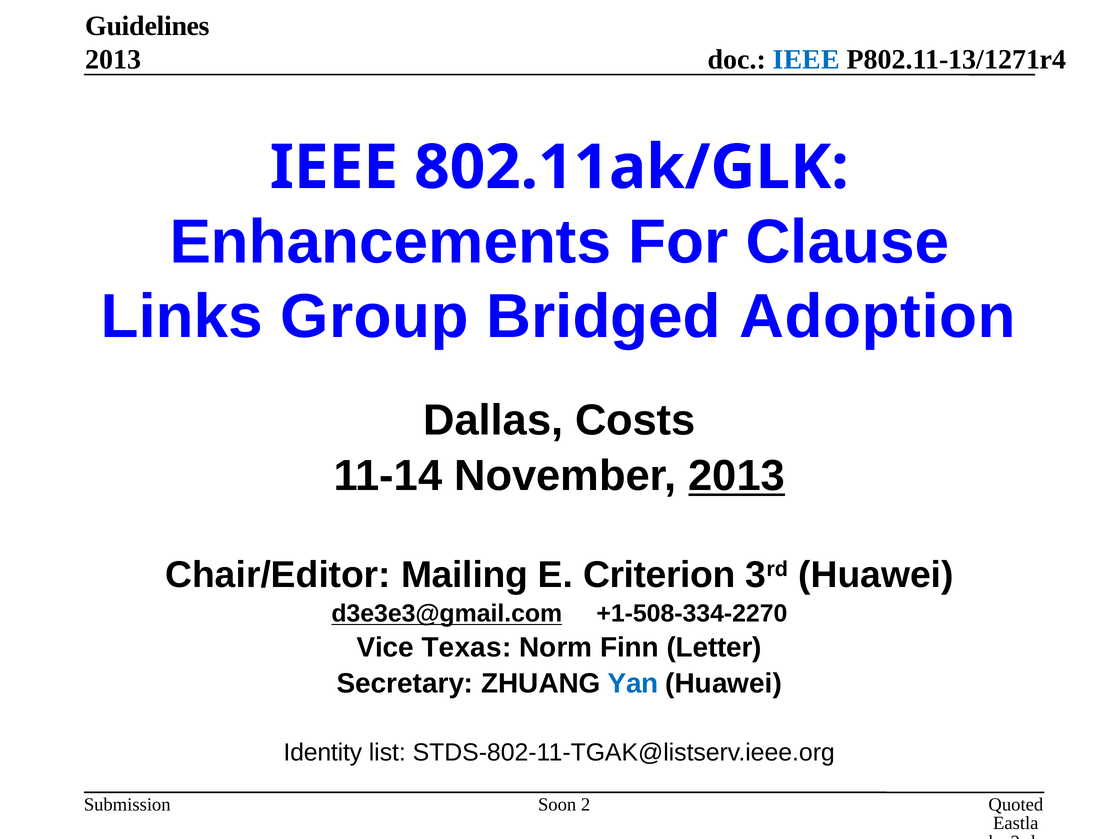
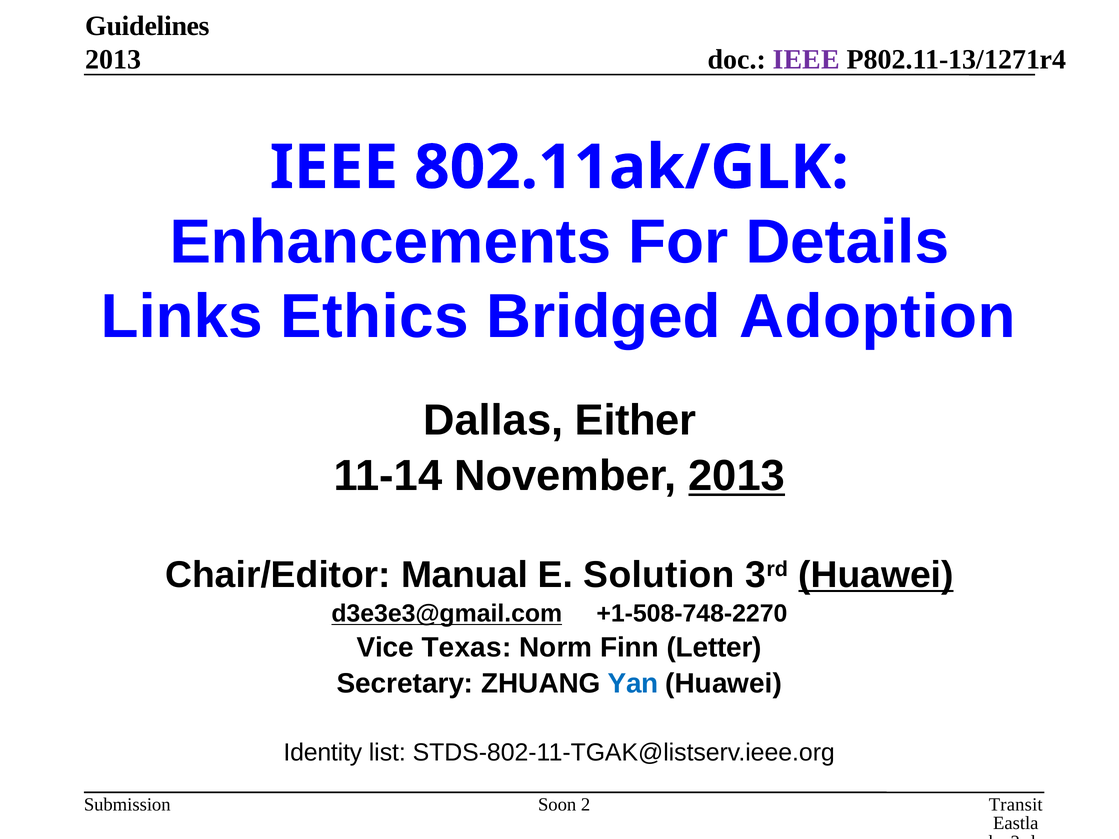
IEEE colour: blue -> purple (806, 60)
Clause: Clause -> Details (847, 242)
Group: Group -> Ethics (374, 317)
Costs: Costs -> Either (635, 421)
Mailing: Mailing -> Manual (465, 575)
Criterion: Criterion -> Solution (659, 575)
Huawei underline: none -> present (876, 575)
+1-508-334-2270: +1-508-334-2270 -> +1-508-748-2270 (692, 614)
Quoted: Quoted -> Transit (1016, 805)
